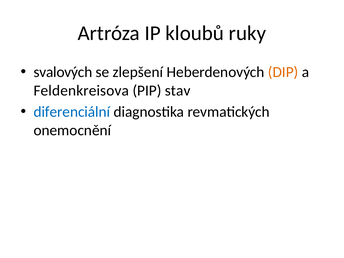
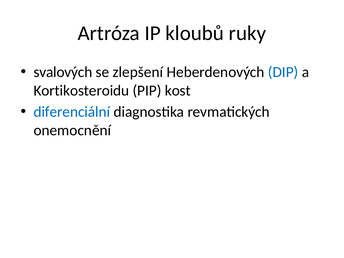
DIP colour: orange -> blue (283, 72)
Feldenkreisova: Feldenkreisova -> Kortikosteroidu (81, 91)
stav: stav -> kost (178, 91)
